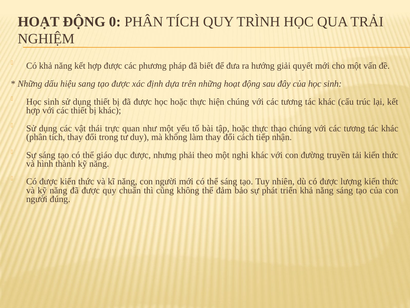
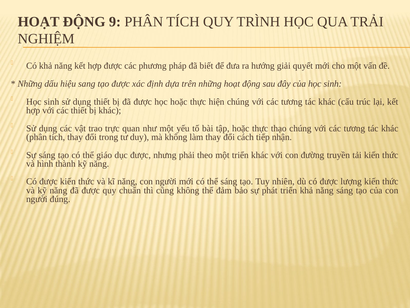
0: 0 -> 9 (115, 22)
thái: thái -> trao (95, 128)
một nghi: nghi -> triển (240, 155)
